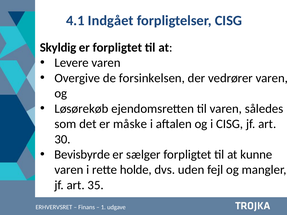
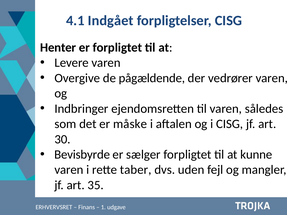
Skyldig: Skyldig -> Henter (58, 48)
forsinkelsen: forsinkelsen -> pågældende (152, 78)
Løsørekøb: Løsørekøb -> Indbringer (81, 109)
holde: holde -> taber (136, 170)
